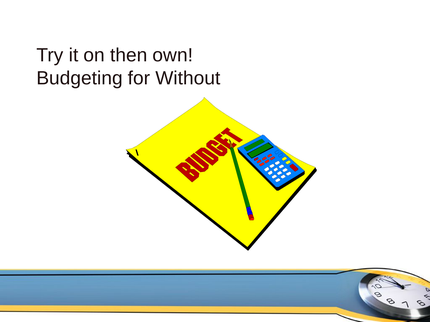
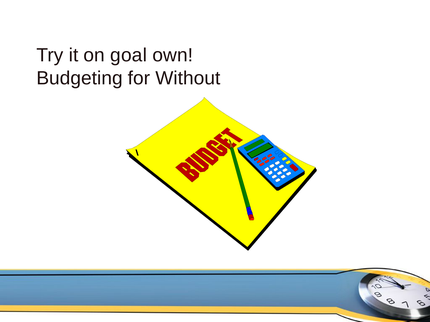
then: then -> goal (129, 55)
